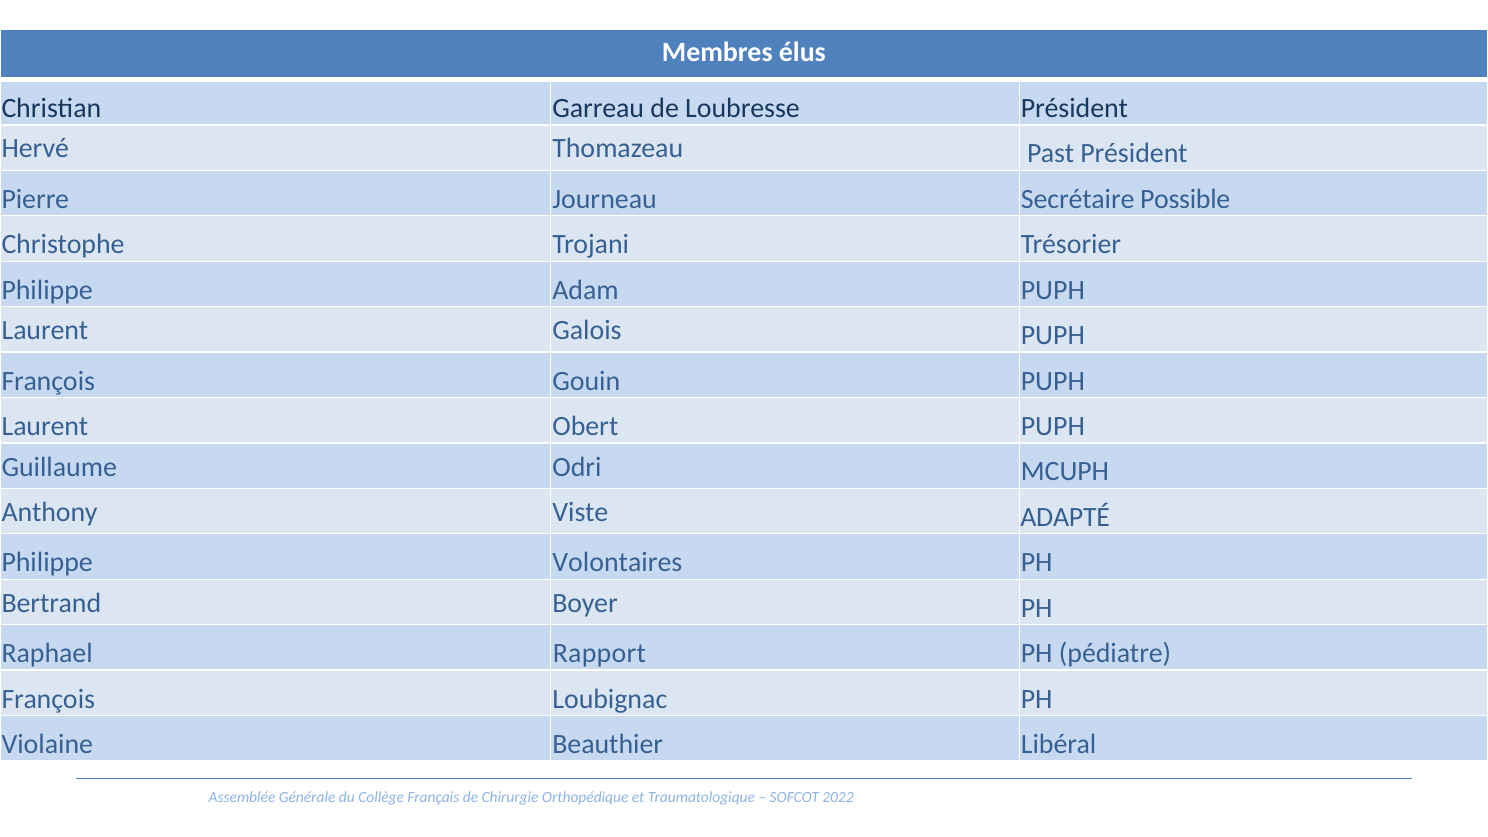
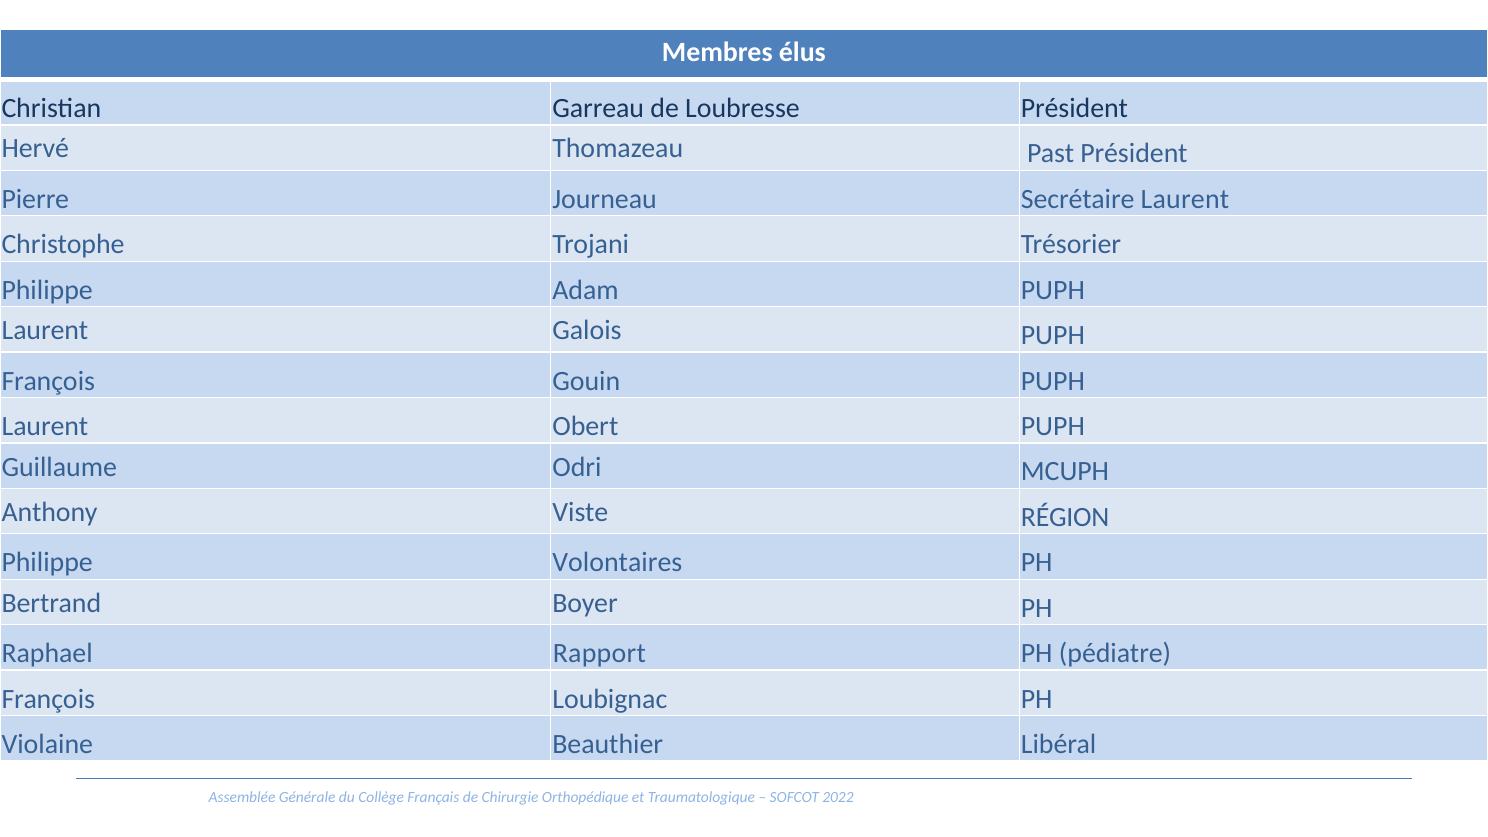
Secrétaire Possible: Possible -> Laurent (1185, 199)
ADAPTÉ: ADAPTÉ -> RÉGION (1065, 517)
